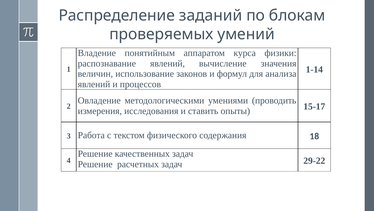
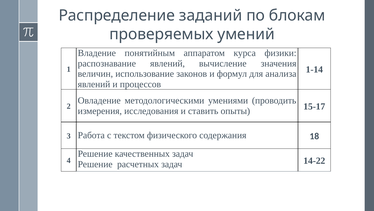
29-22: 29-22 -> 14-22 (314, 160)
